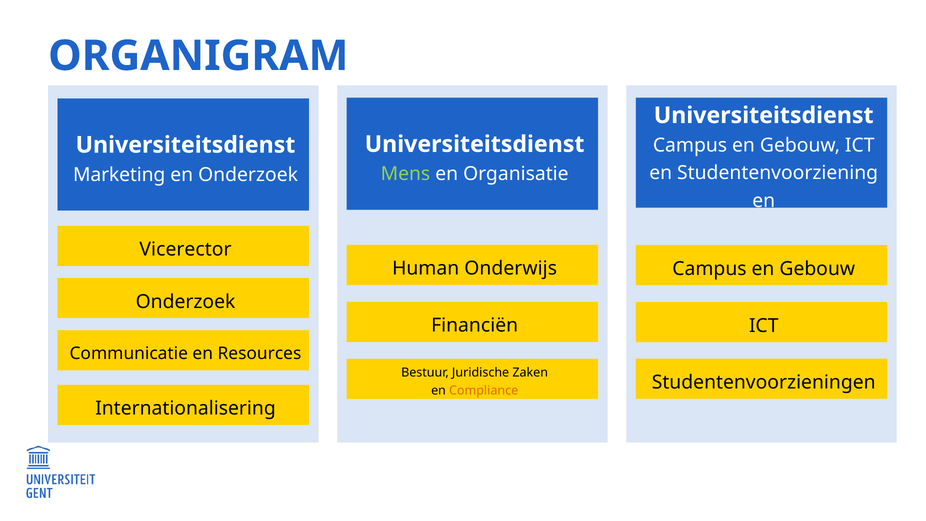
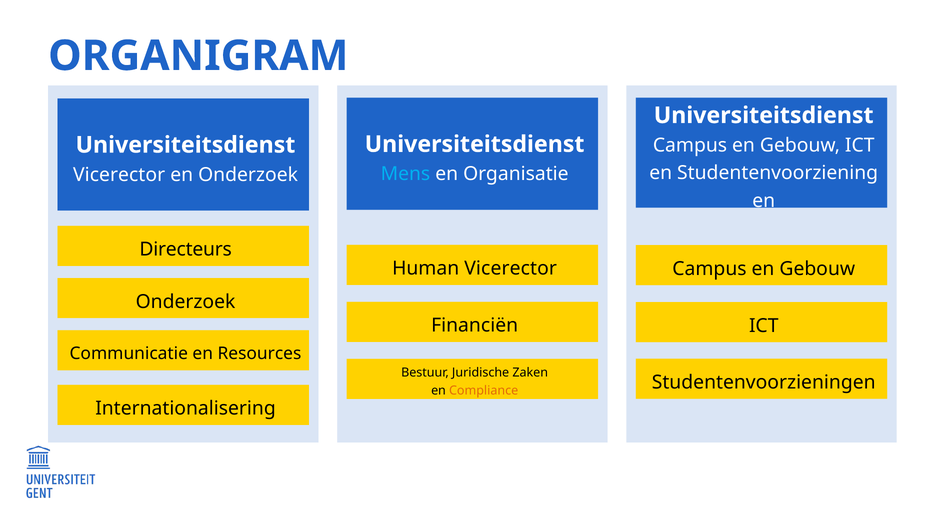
Mens colour: light green -> light blue (405, 174)
Marketing: Marketing -> Vicerector (119, 175)
Vicerector: Vicerector -> Directeurs (186, 249)
Human Onderwijs: Onderwijs -> Vicerector (511, 268)
